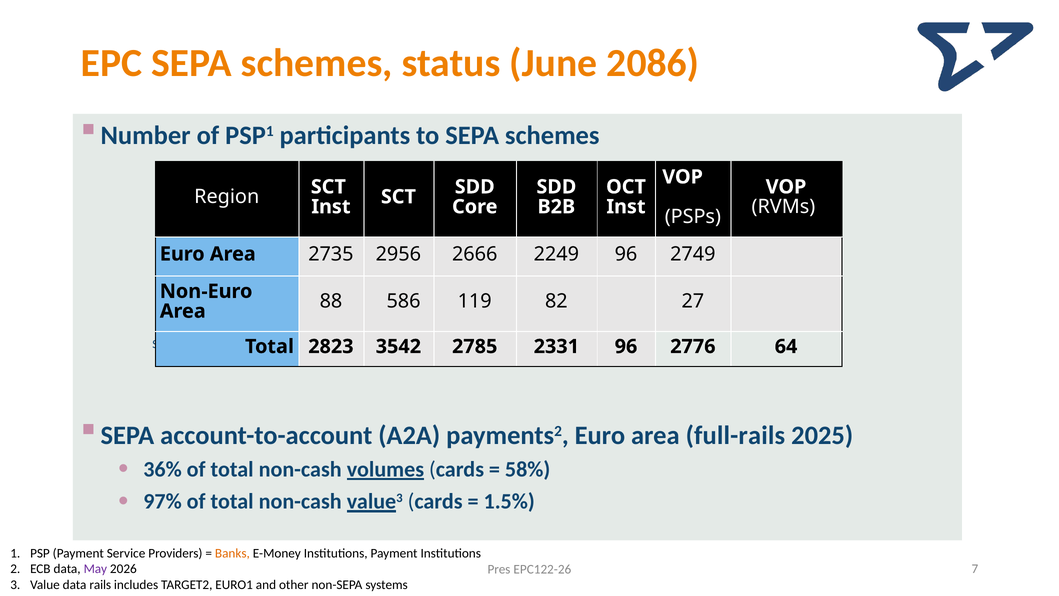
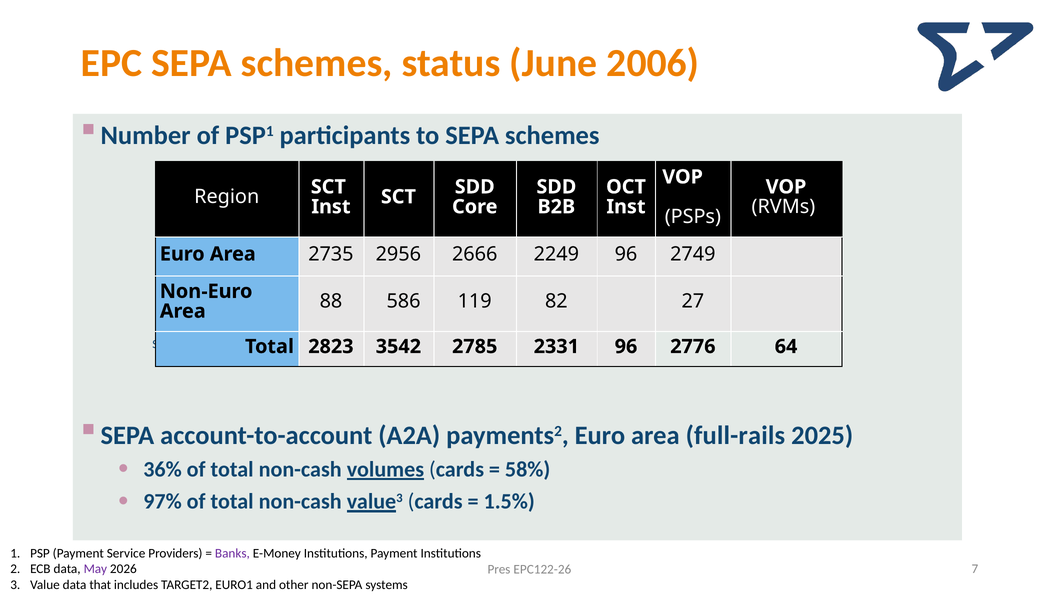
2086: 2086 -> 2006 (653, 63)
Banks colour: orange -> purple (232, 553)
rails: rails -> that (100, 585)
